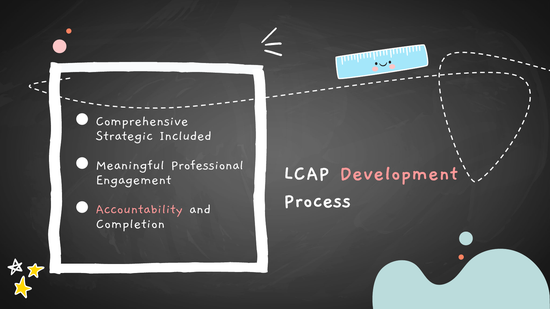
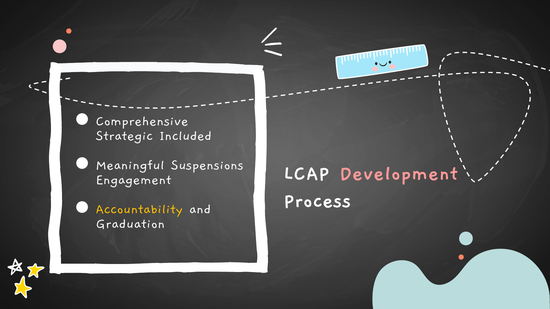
Professional: Professional -> Suspensions (207, 165)
Accountability colour: pink -> yellow (139, 209)
Completion: Completion -> Graduation (130, 223)
